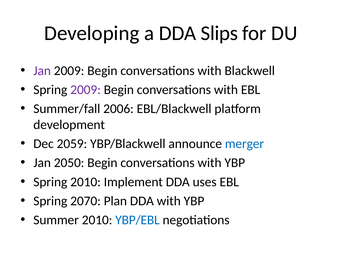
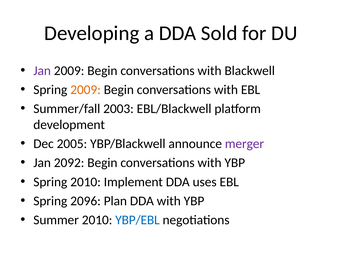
Slips: Slips -> Sold (219, 33)
2009 colour: purple -> orange (86, 89)
2006: 2006 -> 2003 (118, 108)
2059: 2059 -> 2005 (72, 143)
merger colour: blue -> purple (244, 143)
2050: 2050 -> 2092 (69, 162)
2070: 2070 -> 2096 (86, 201)
